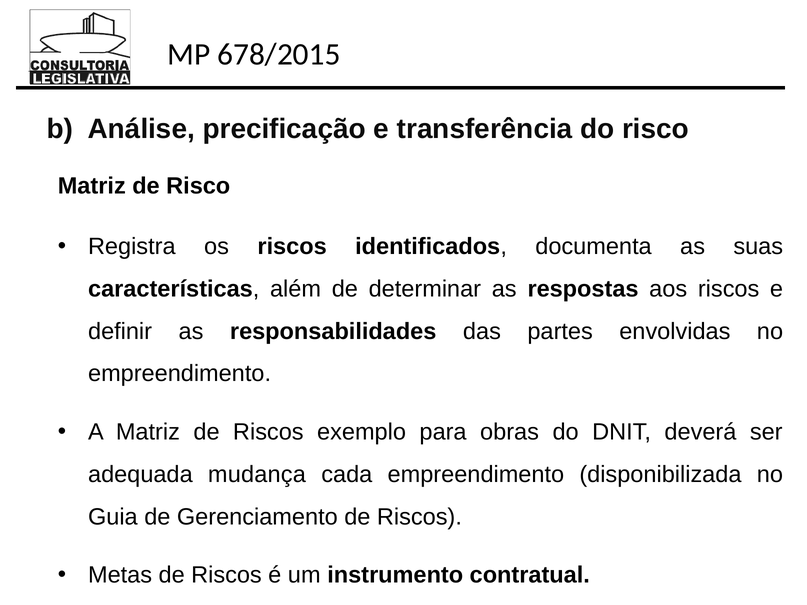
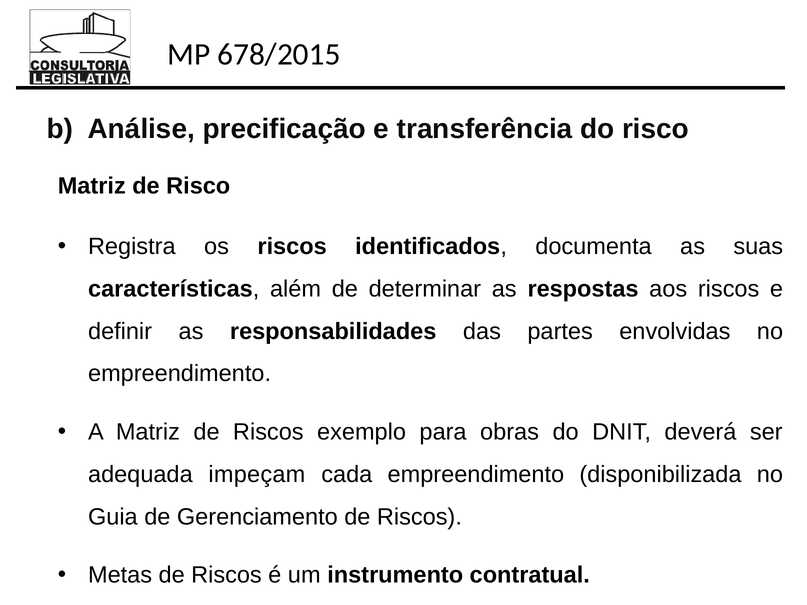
mudança: mudança -> impeçam (257, 475)
